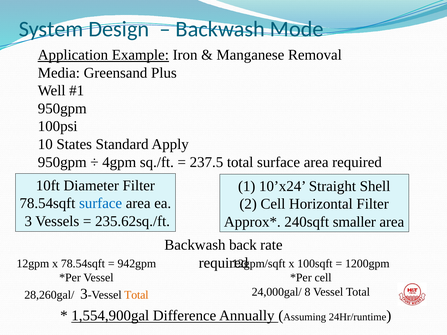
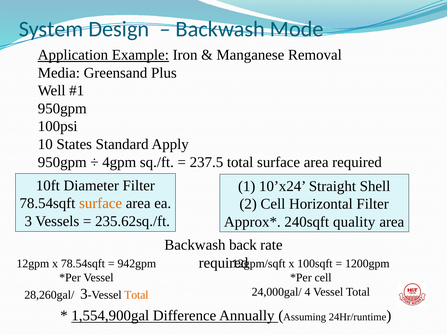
surface colour: blue -> orange (101, 204)
smaller: smaller -> quality (354, 222)
8: 8 -> 4 (307, 292)
